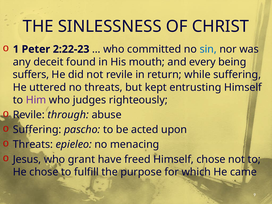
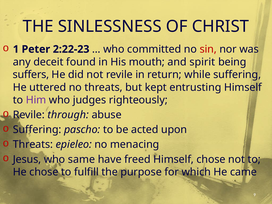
sin colour: blue -> red (208, 49)
every: every -> spirit (202, 62)
grant: grant -> same (81, 159)
